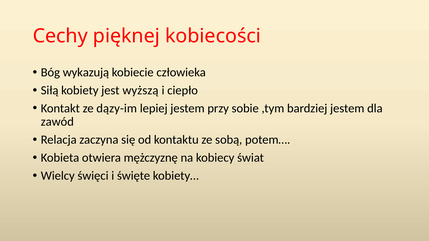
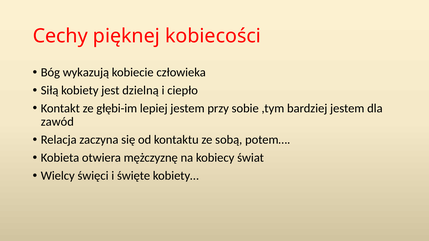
wyższą: wyższą -> dzielną (140, 91)
dązy-im: dązy-im -> głębi-im (117, 109)
